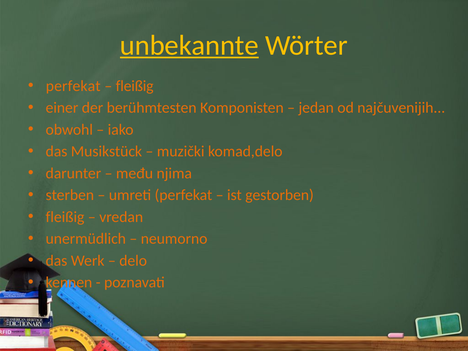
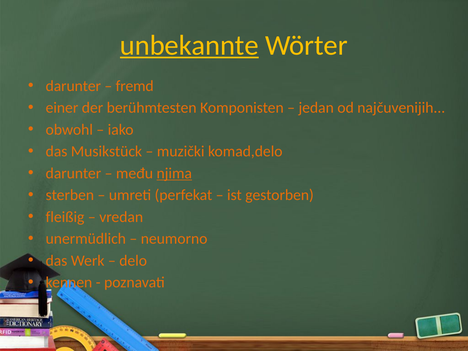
perfekat: perfekat -> darunter (73, 86)
fleißig: fleißig -> fremd (135, 86)
njima underline: none -> present (174, 173)
